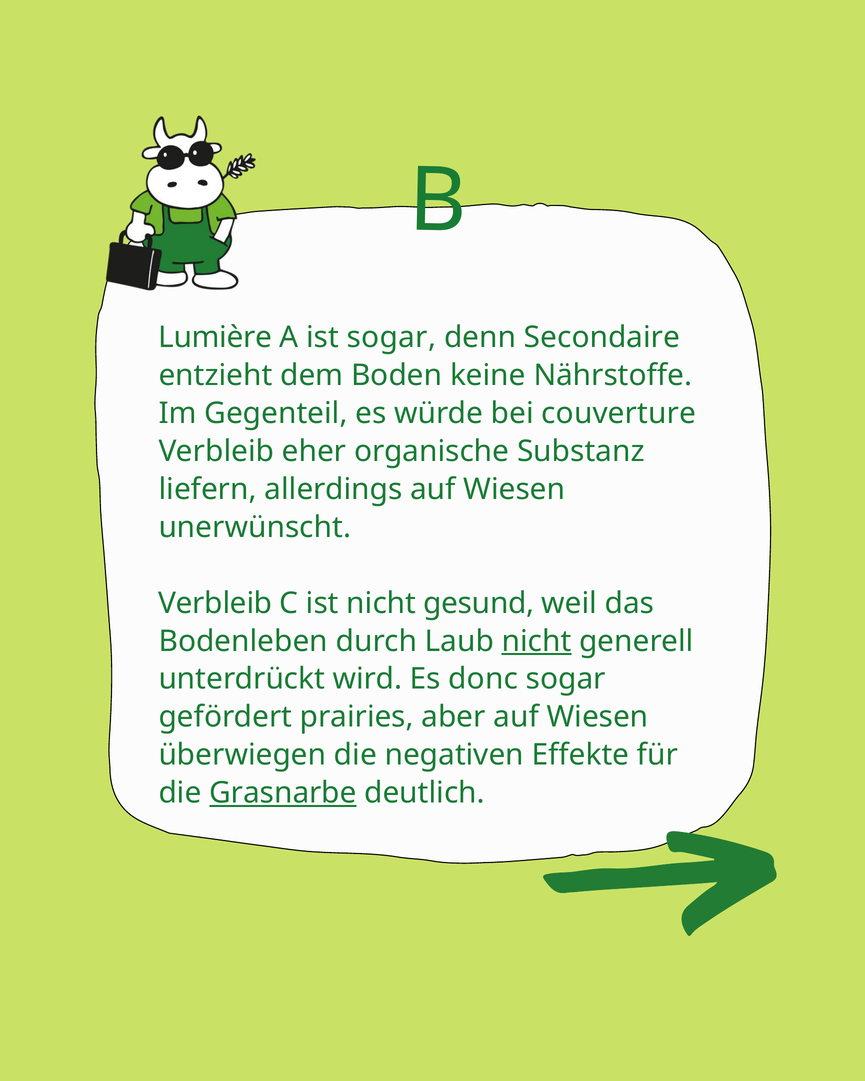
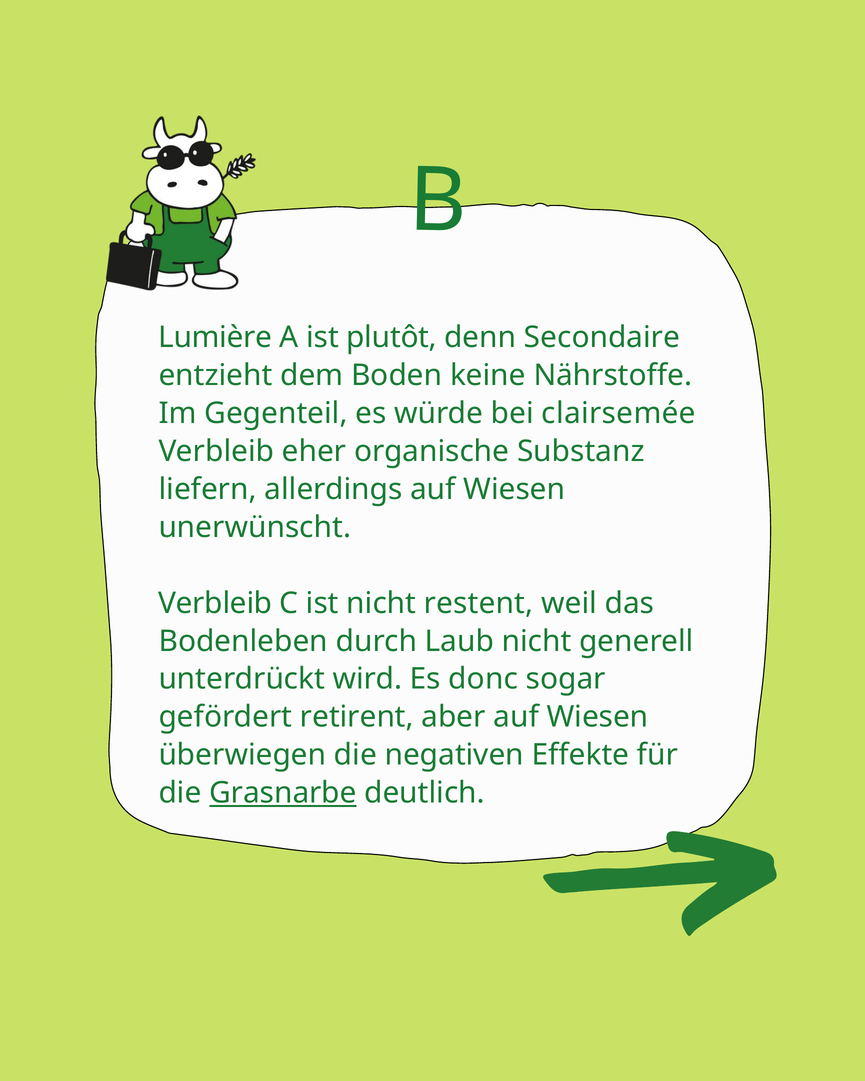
ist sogar: sogar -> plutôt (392, 337)
couverture: couverture -> clairsemée (619, 413)
gesund: gesund -> restent (479, 603)
nicht underline: present -> none (537, 641)
prairies: prairies -> retirent (357, 717)
